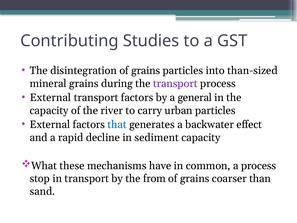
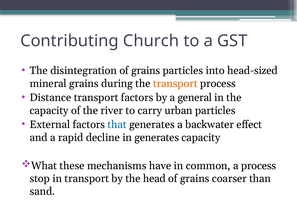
Studies: Studies -> Church (151, 41)
than-sized: than-sized -> head-sized (252, 71)
transport colour: purple -> orange (175, 83)
External: External -> Distance (50, 97)
in sediment: sediment -> generates (157, 137)
from: from -> head (154, 178)
